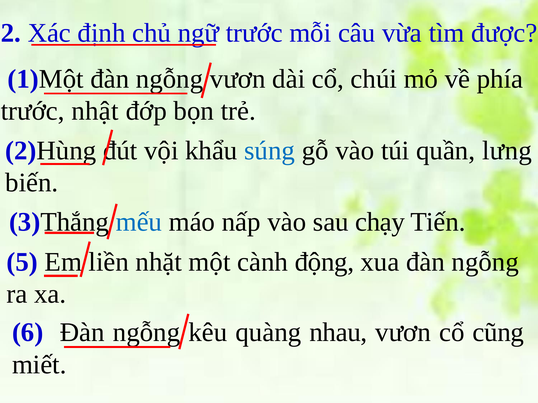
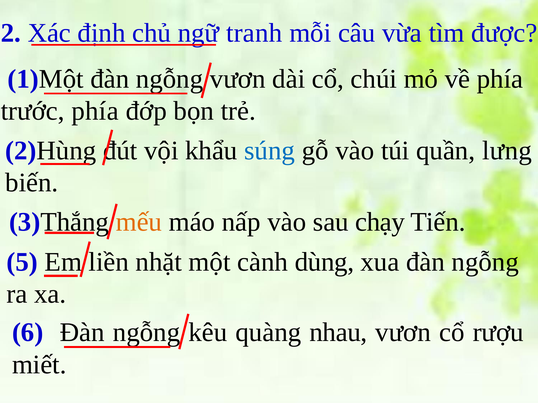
ngữ trước: trước -> tranh (254, 33)
trước nhật: nhật -> phía (95, 111)
mếu colour: blue -> orange (139, 222)
động: động -> dùng (324, 262)
cũng: cũng -> rượu (498, 333)
